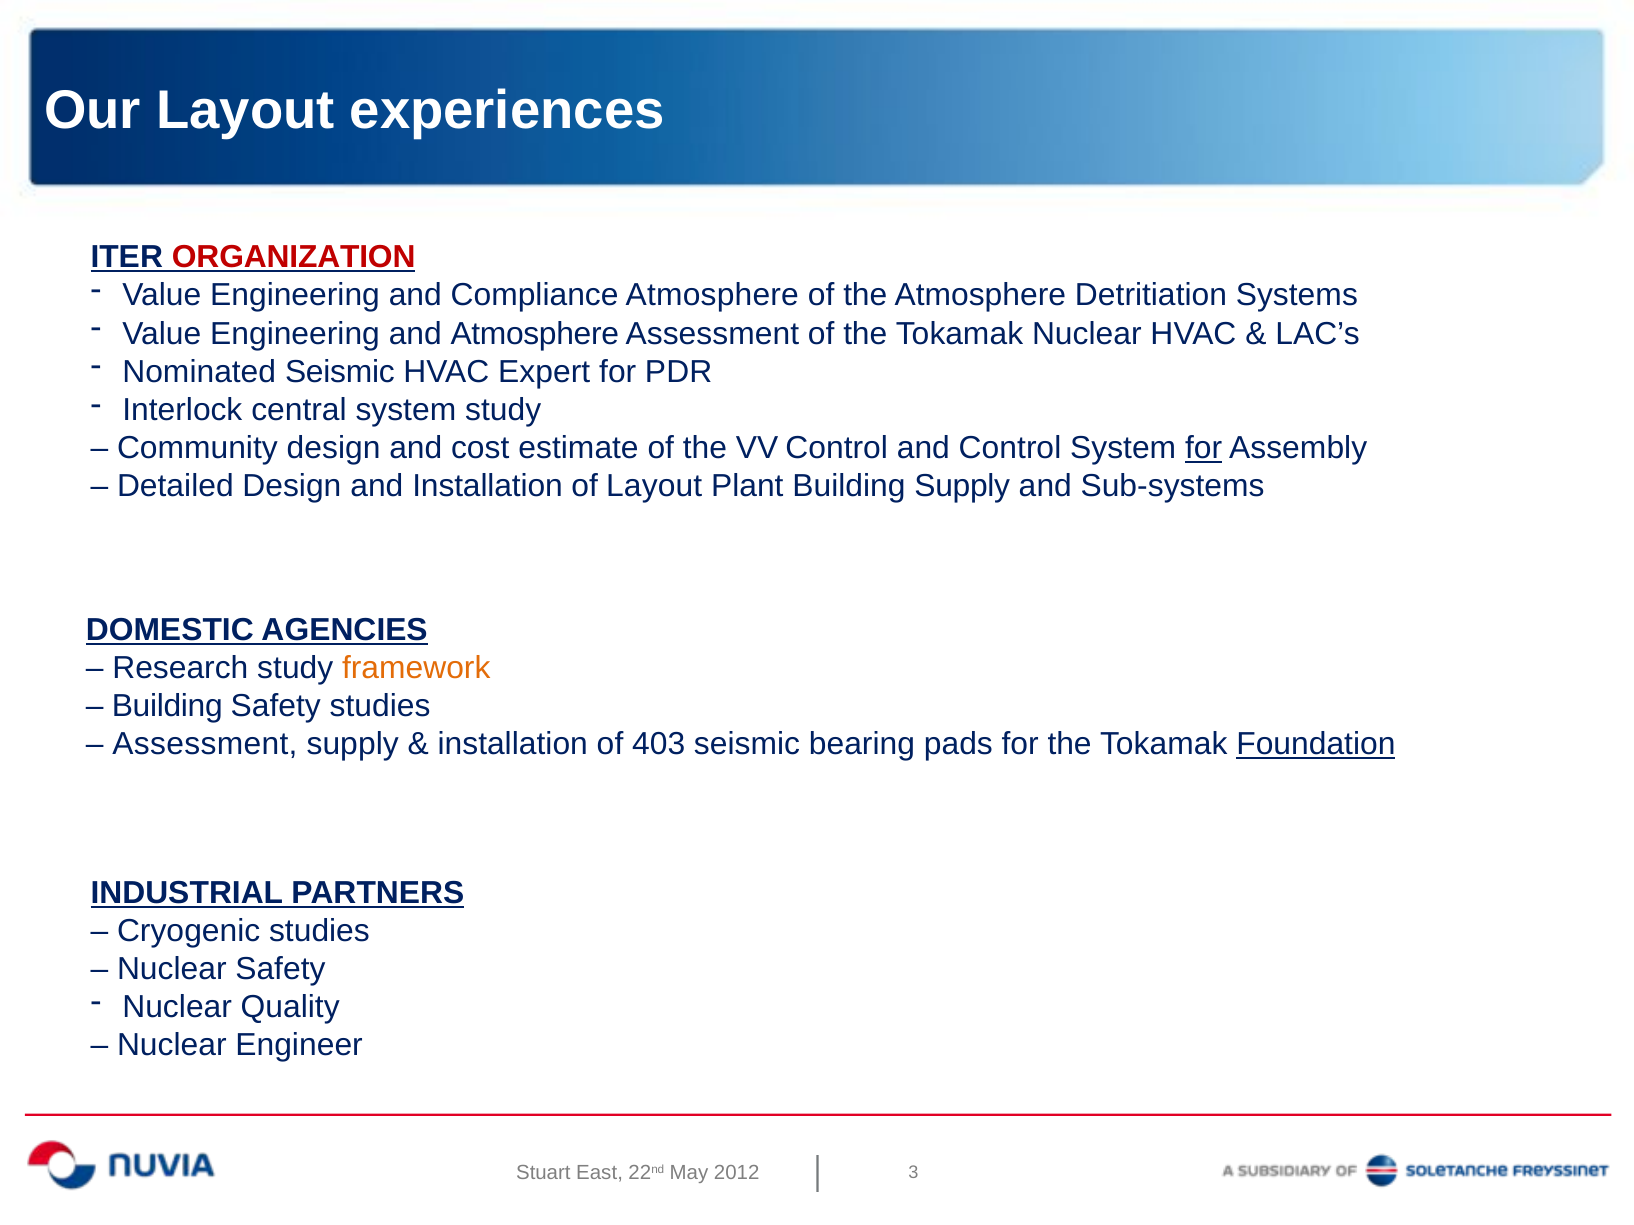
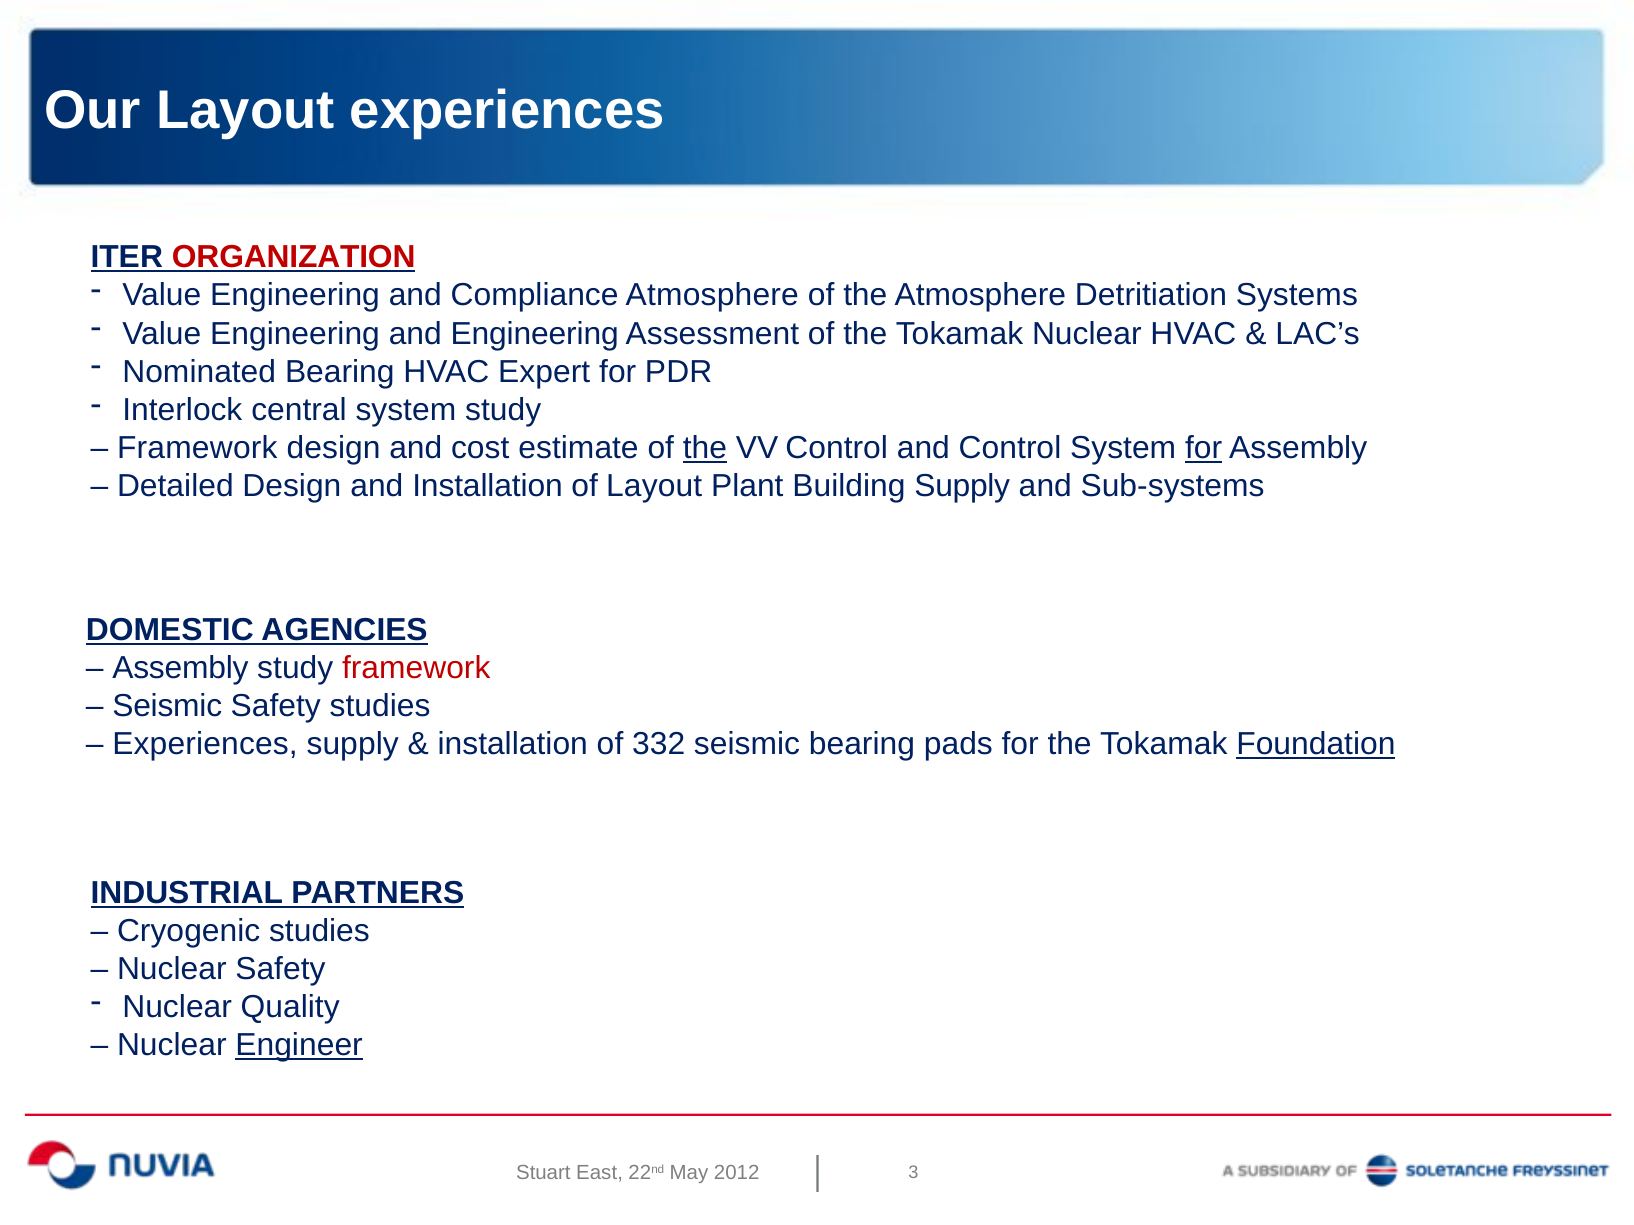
and Atmosphere: Atmosphere -> Engineering (535, 334)
Nominated Seismic: Seismic -> Bearing (340, 372)
Community: Community -> Framework (197, 448)
the underline: none -> present (705, 448)
Research: Research -> Assembly (180, 668)
framework colour: orange -> red (416, 668)
Building: Building -> Seismic (167, 707)
Assessment: Assessment -> Experiences (205, 745)
403: 403 -> 332 (659, 745)
Engineer underline: none -> present (299, 1046)
